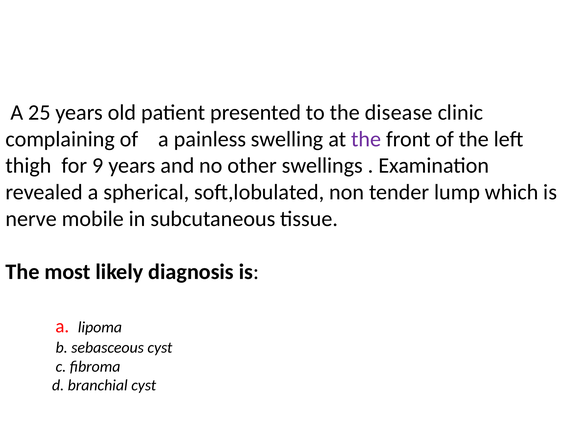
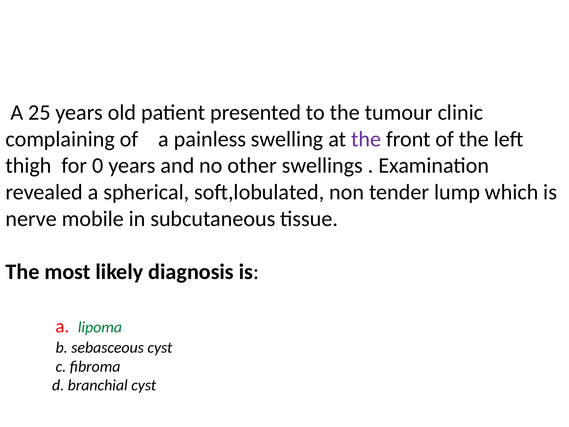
disease: disease -> tumour (399, 112)
9: 9 -> 0 (98, 166)
lipoma colour: black -> green (100, 327)
